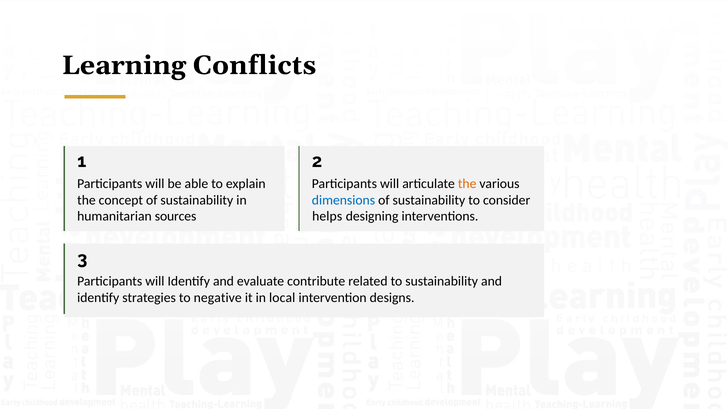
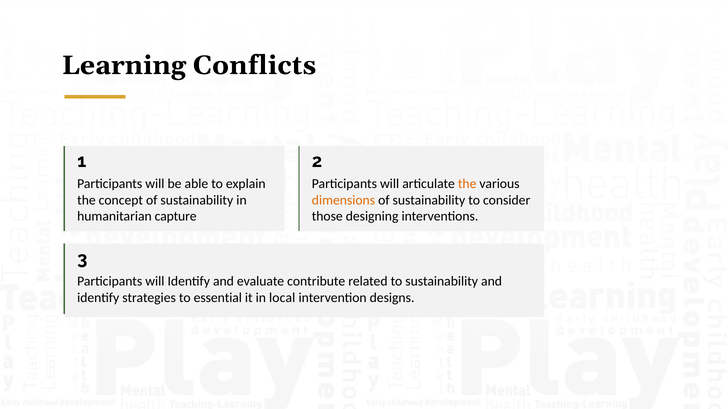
dimensions colour: blue -> orange (343, 200)
sources: sources -> capture (176, 217)
helps: helps -> those (327, 217)
negative: negative -> essential (218, 298)
